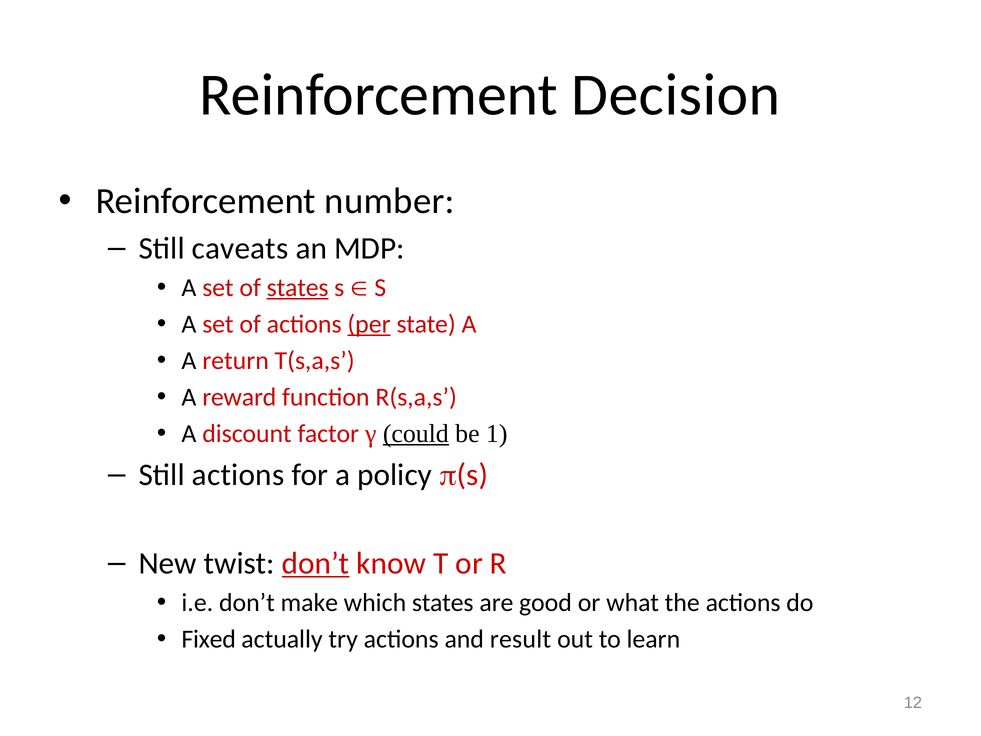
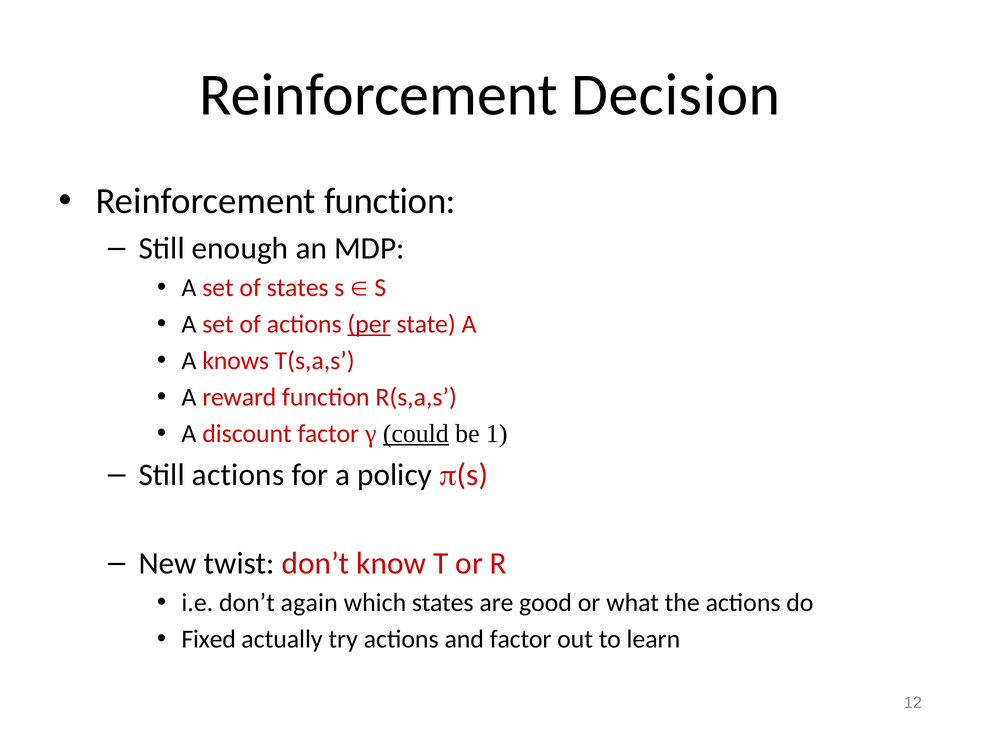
Reinforcement number: number -> function (390, 201)
caveats: caveats -> enough (240, 248)
states underline: present -> none (298, 288)
return: return -> knows (236, 361)
don’t underline: present -> none (316, 563)
make: make -> again (309, 602)
and result: result -> factor (521, 639)
